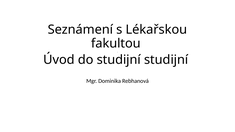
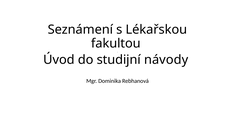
studijní studijní: studijní -> návody (166, 60)
